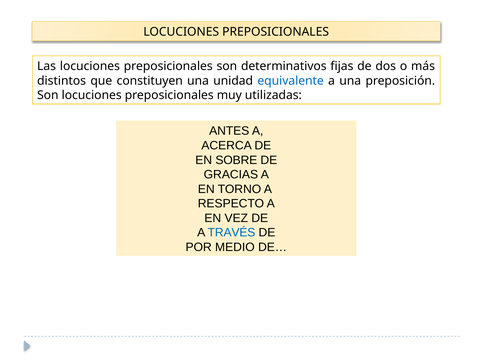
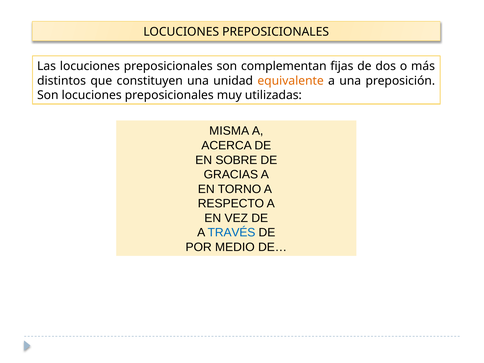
determinativos: determinativos -> complementan (284, 66)
equivalente colour: blue -> orange (291, 81)
ANTES: ANTES -> MISMA (229, 131)
